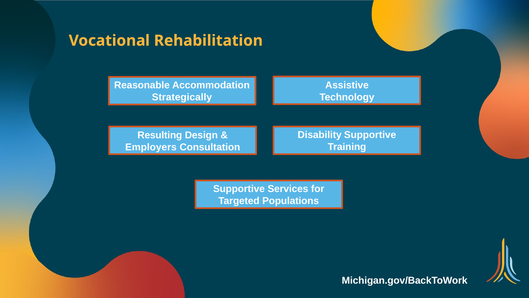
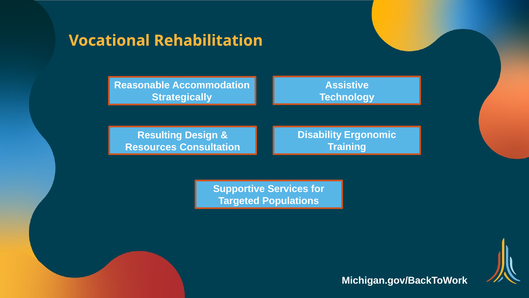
Disability Supportive: Supportive -> Ergonomic (370, 135)
Employers: Employers -> Resources (151, 147)
